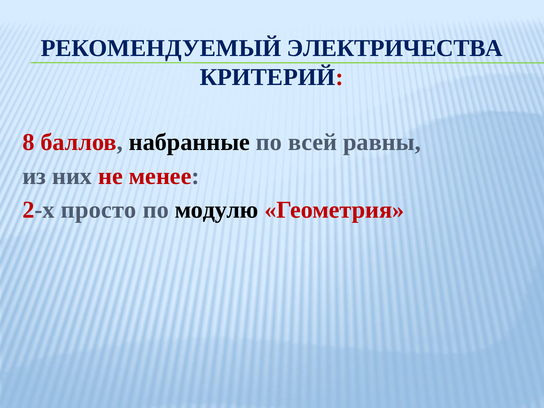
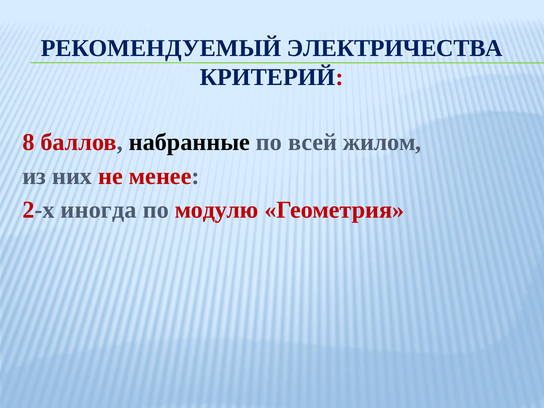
равны: равны -> жилом (382, 142)
просто: просто -> иногда (99, 210)
модулю colour: black -> red (217, 210)
